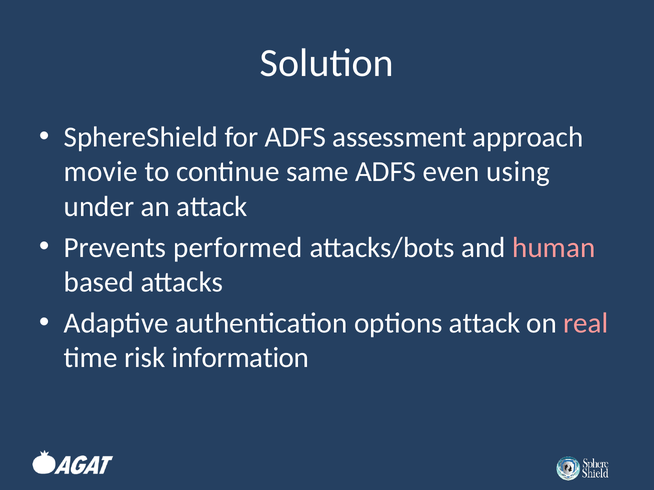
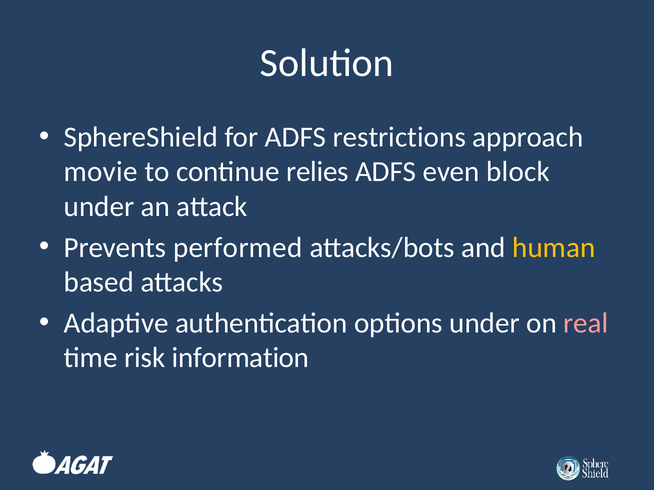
assessment: assessment -> restrictions (399, 137)
same: same -> relies (318, 172)
using: using -> block (518, 172)
human colour: pink -> yellow (554, 248)
options attack: attack -> under (484, 323)
